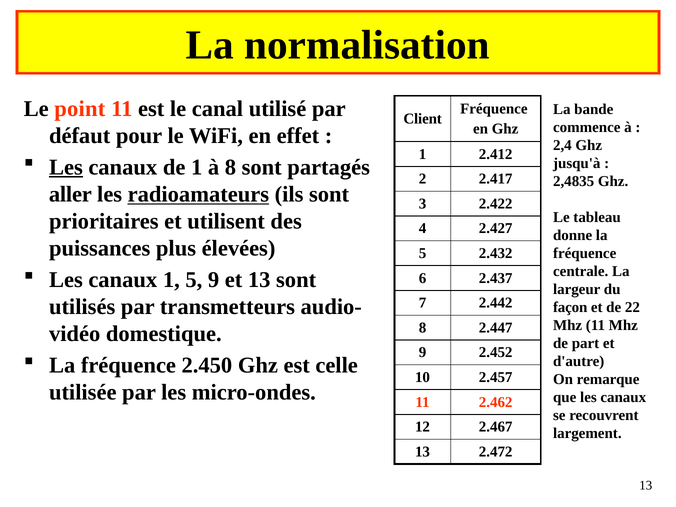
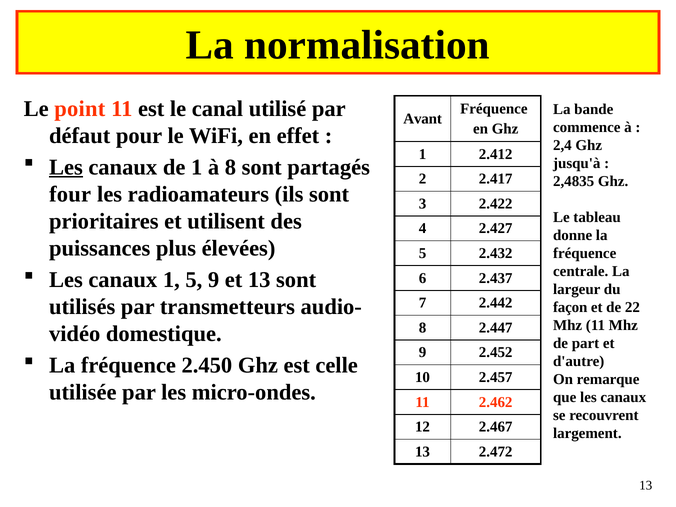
Client: Client -> Avant (423, 119)
aller: aller -> four (70, 194)
radioamateurs underline: present -> none (198, 194)
